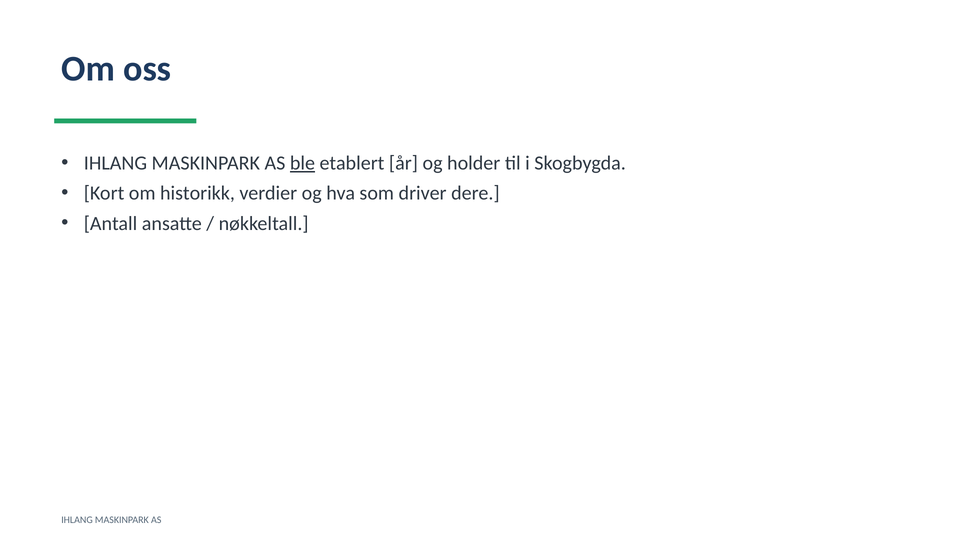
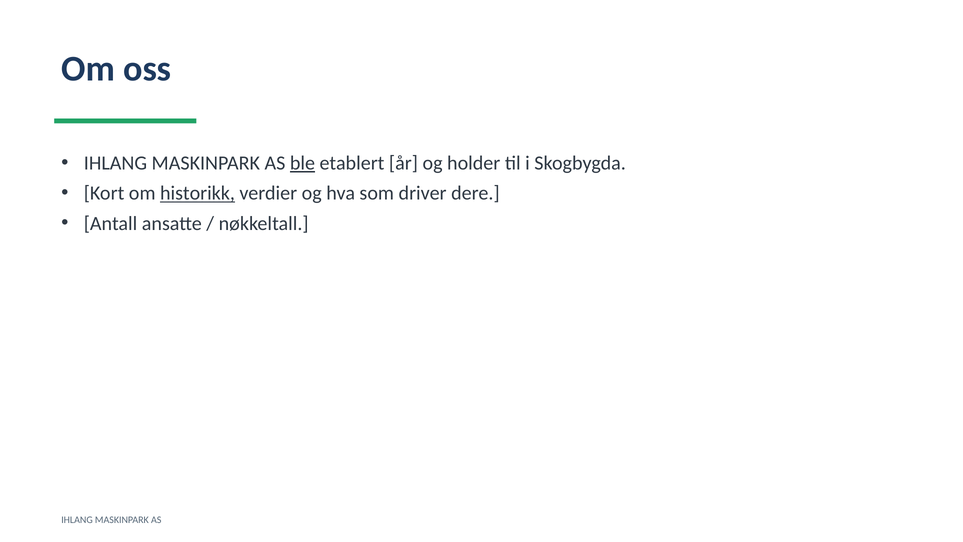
historikk underline: none -> present (197, 193)
